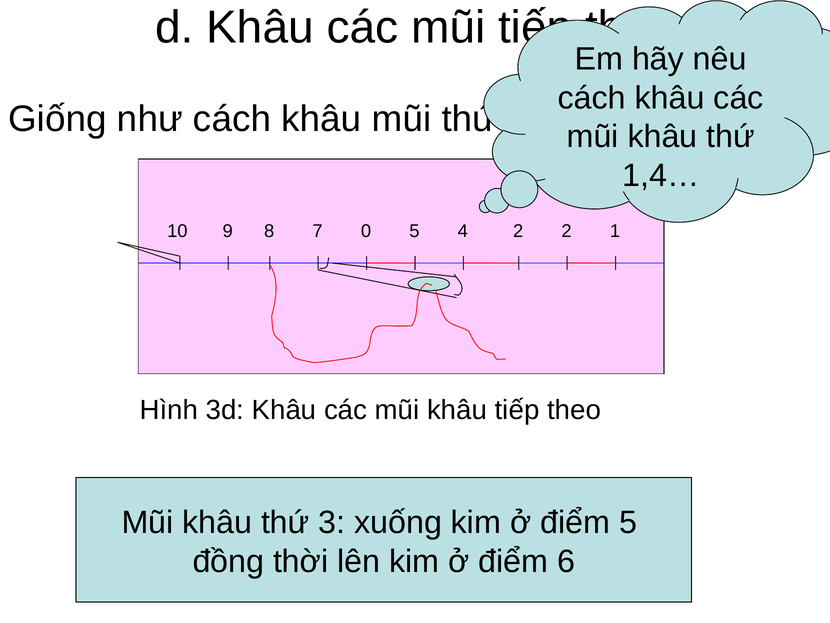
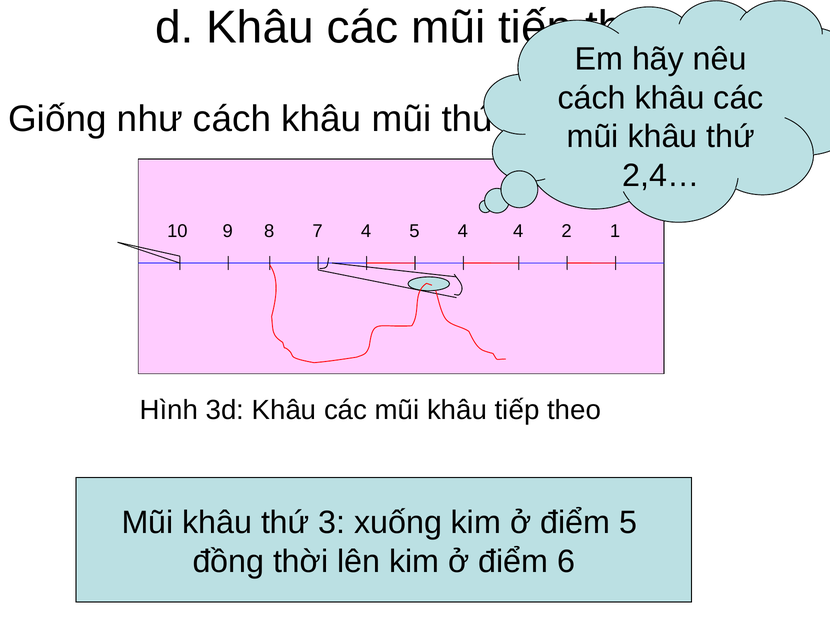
1,4…: 1,4… -> 2,4… (661, 175)
7 0: 0 -> 4 (366, 231)
4 2: 2 -> 4 (518, 231)
